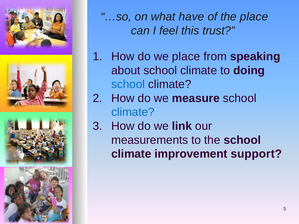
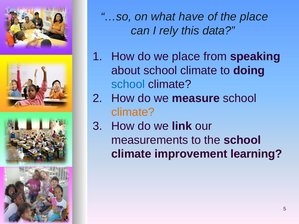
feel: feel -> rely (169, 31)
trust: trust -> data (219, 31)
climate colour: blue -> orange (133, 112)
support: support -> learning (256, 154)
